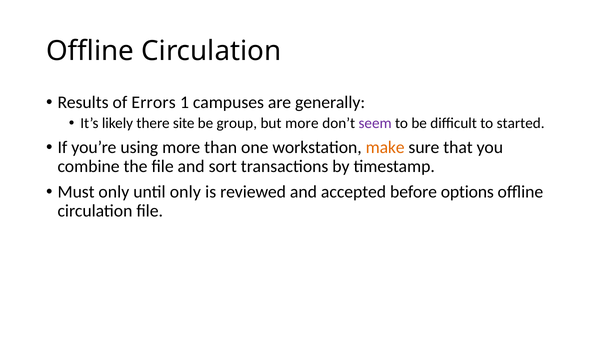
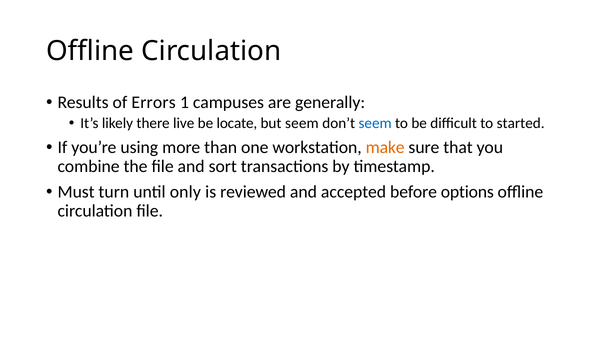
site: site -> live (184, 123)
group: group -> locate (237, 123)
but more: more -> seem (302, 123)
seem colour: purple -> blue (375, 123)
Must only: only -> turn (114, 192)
